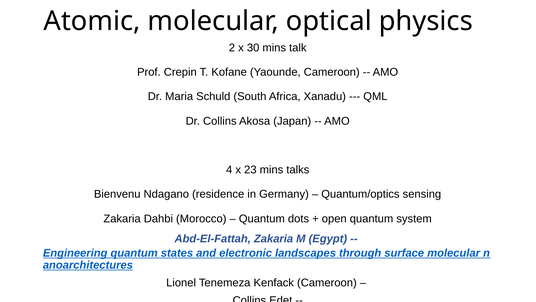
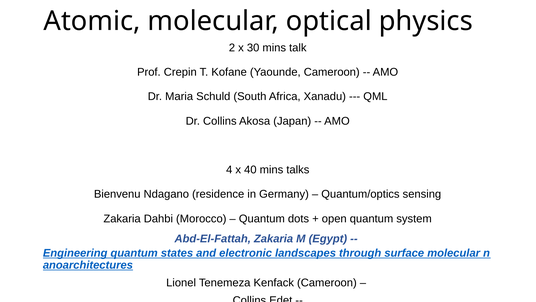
23: 23 -> 40 (250, 170)
